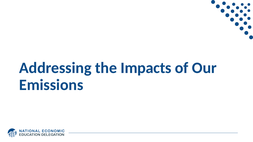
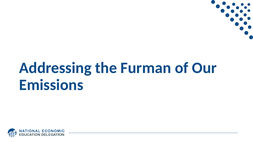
Impacts: Impacts -> Furman (146, 68)
